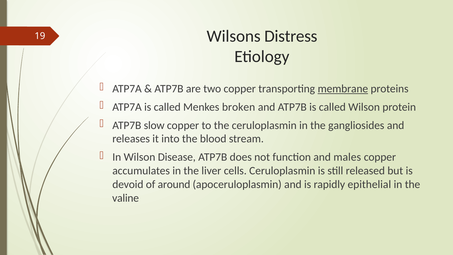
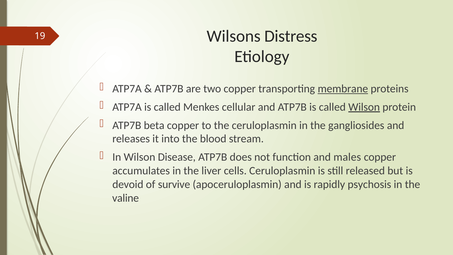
broken: broken -> cellular (239, 107)
Wilson underline: none -> present (364, 107)
slow: slow -> beta (154, 125)
around: around -> survive (174, 184)
epithelial: epithelial -> psychosis (369, 184)
